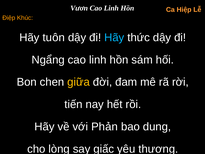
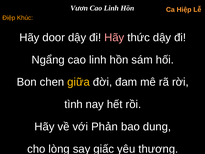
tuôn: tuôn -> door (54, 37)
Hãy colour: light blue -> pink (114, 37)
tiến: tiến -> tình (74, 104)
